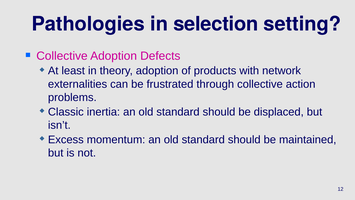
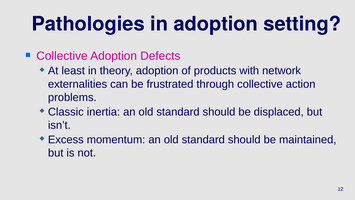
in selection: selection -> adoption (216, 24)
